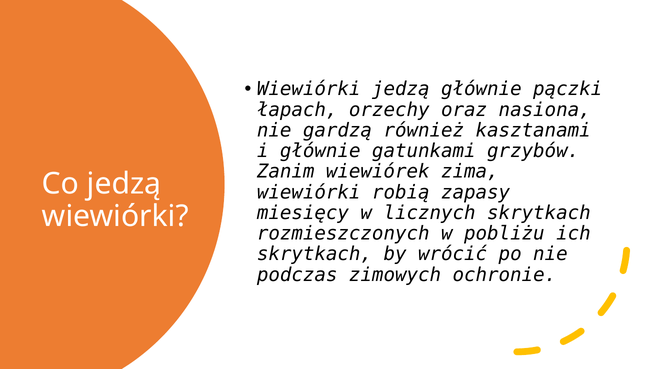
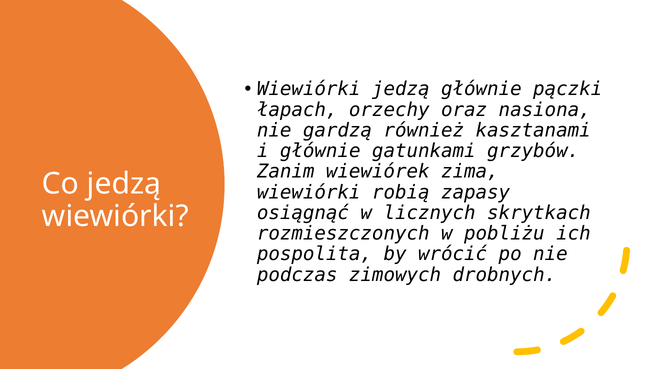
miesięcy: miesięcy -> osiągnąć (303, 213)
skrytkach: skrytkach -> pospolita (314, 255)
ochronie: ochronie -> drobnych (504, 275)
